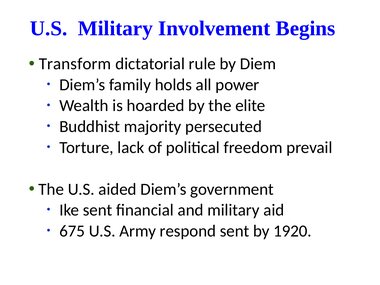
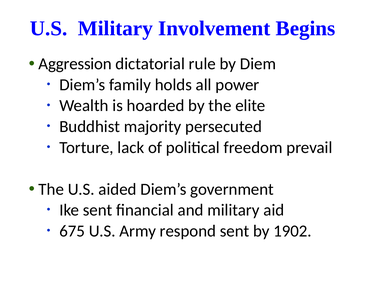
Transform: Transform -> Aggression (75, 64)
1920: 1920 -> 1902 (293, 231)
